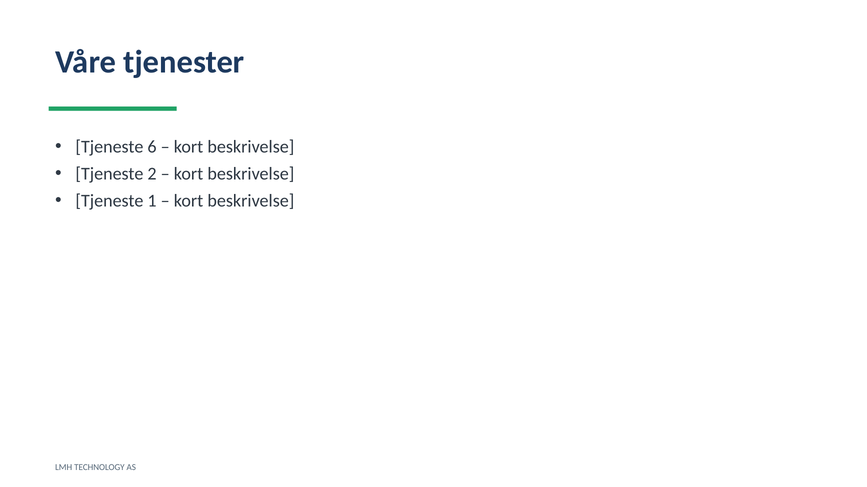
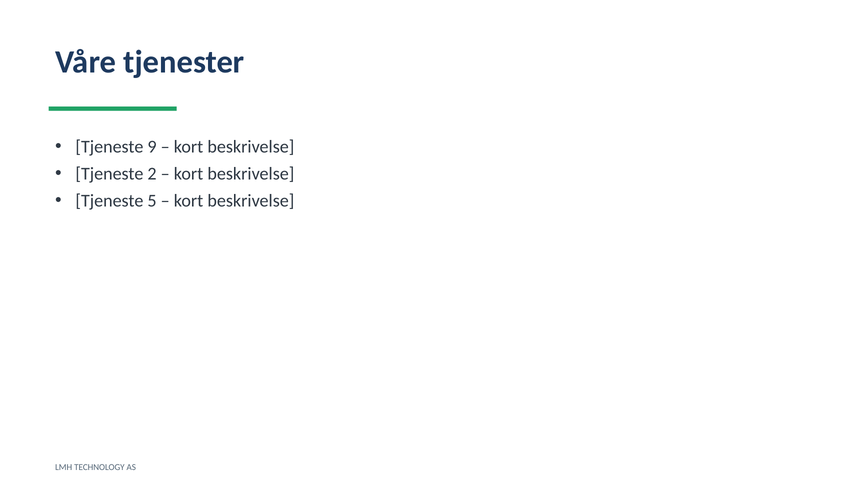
6: 6 -> 9 (152, 147)
1: 1 -> 5 (152, 201)
